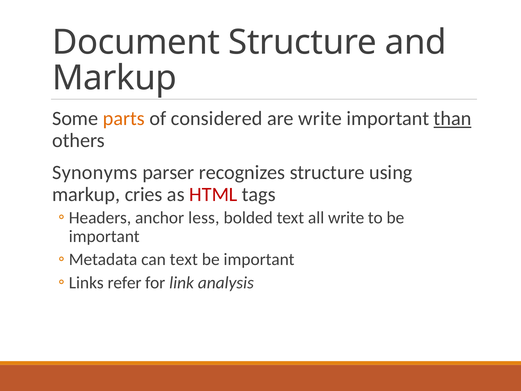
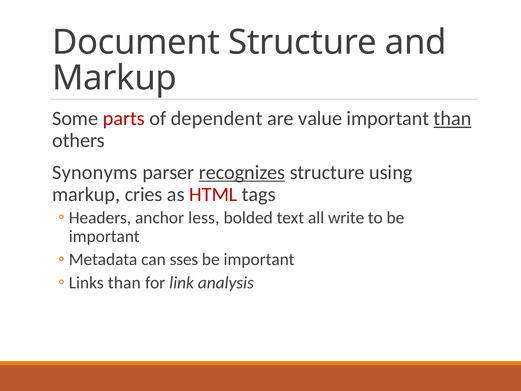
parts colour: orange -> red (124, 119)
considered: considered -> dependent (217, 119)
are write: write -> value (320, 119)
recognizes underline: none -> present (242, 172)
can text: text -> sses (184, 259)
refer: refer -> than (124, 282)
